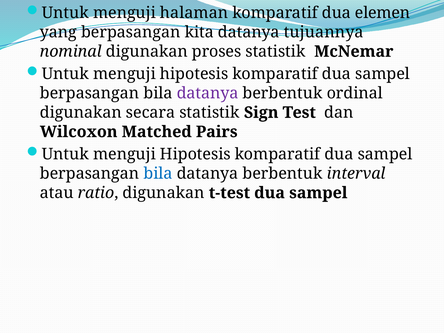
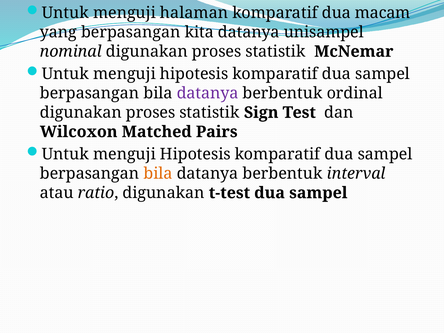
elemen: elemen -> macam (383, 13)
tujuannya: tujuannya -> unisampel (324, 32)
secara: secara -> proses (151, 113)
bila colour: blue -> orange (158, 174)
